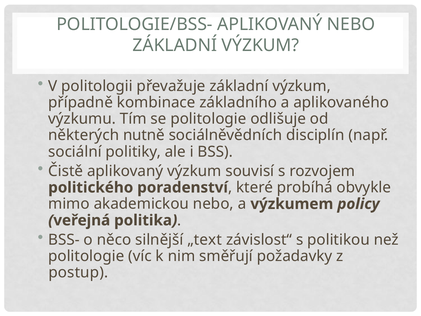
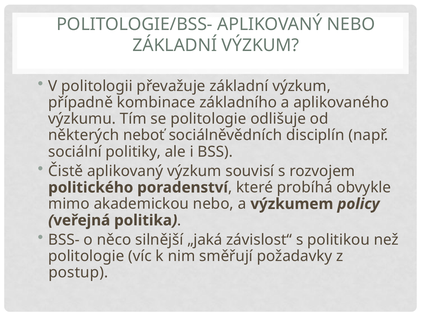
nutně: nutně -> neboť (144, 135)
„text: „text -> „jaká (205, 240)
